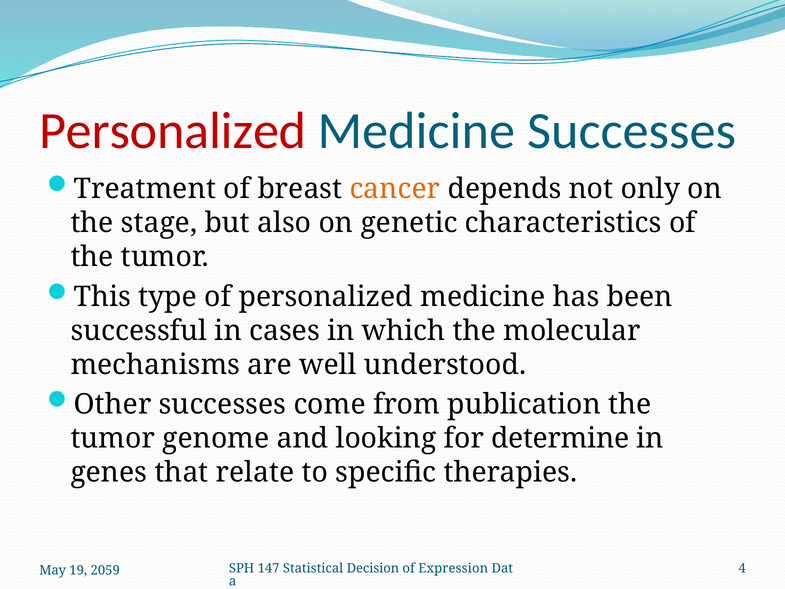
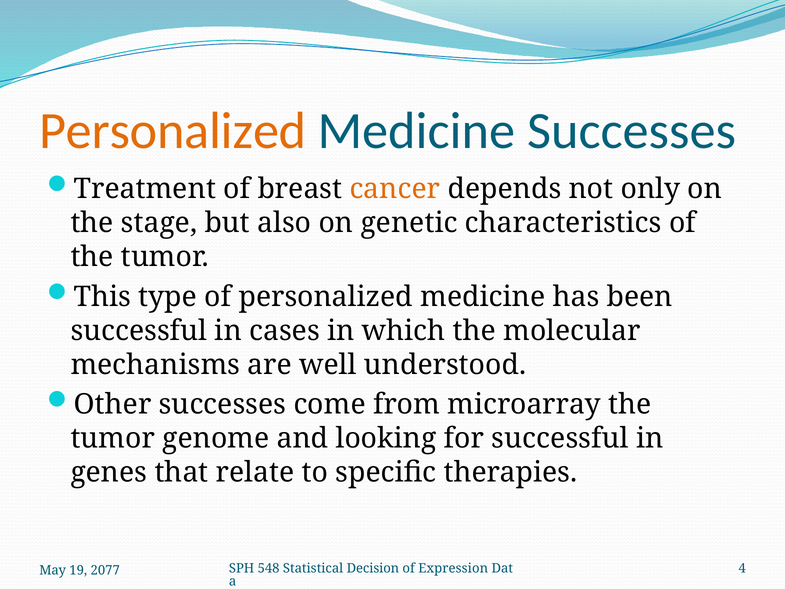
Personalized colour: red -> orange (173, 131)
publication: publication -> microarray (524, 404)
for determine: determine -> successful (560, 438)
147: 147 -> 548 (269, 568)
2059: 2059 -> 2077 (105, 570)
